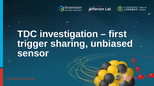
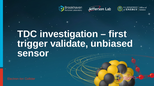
sharing: sharing -> validate (69, 44)
